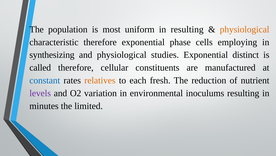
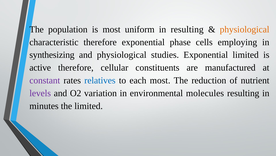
Exponential distinct: distinct -> limited (246, 55)
called: called -> active (40, 67)
constant colour: blue -> purple (45, 80)
relatives colour: orange -> blue (100, 80)
each fresh: fresh -> most (160, 80)
inoculums: inoculums -> molecules (205, 93)
